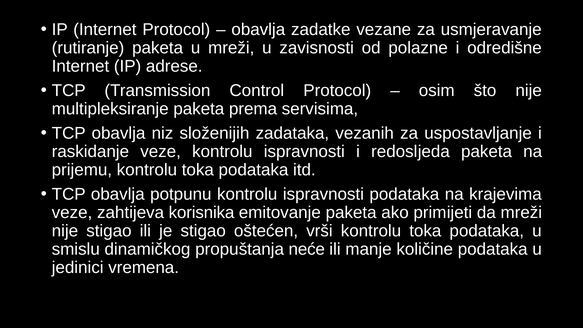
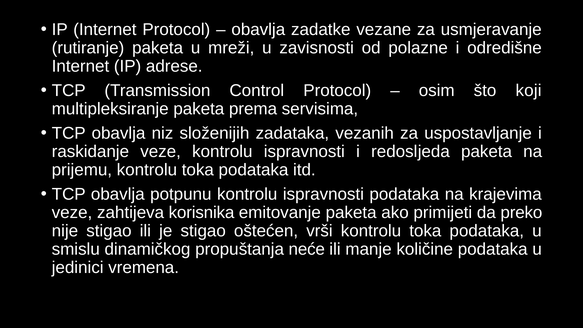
što nije: nije -> koji (529, 90)
da mreži: mreži -> preko (521, 213)
